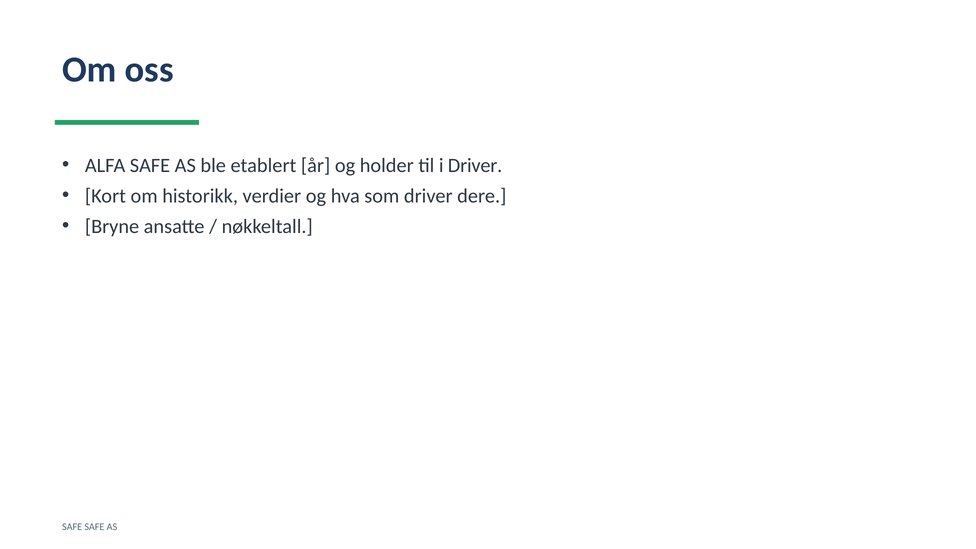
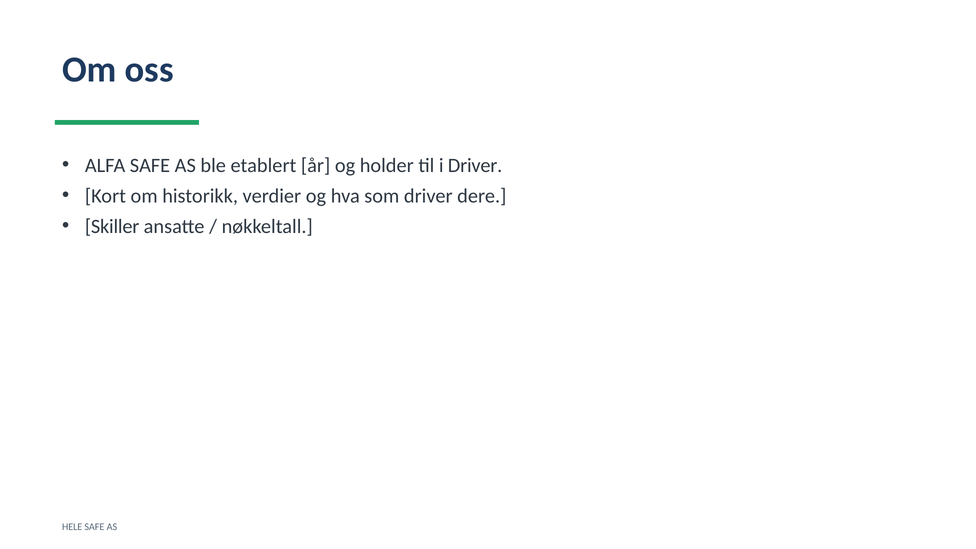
Bryne: Bryne -> Skiller (112, 226)
SAFE: SAFE -> HELE (72, 527)
